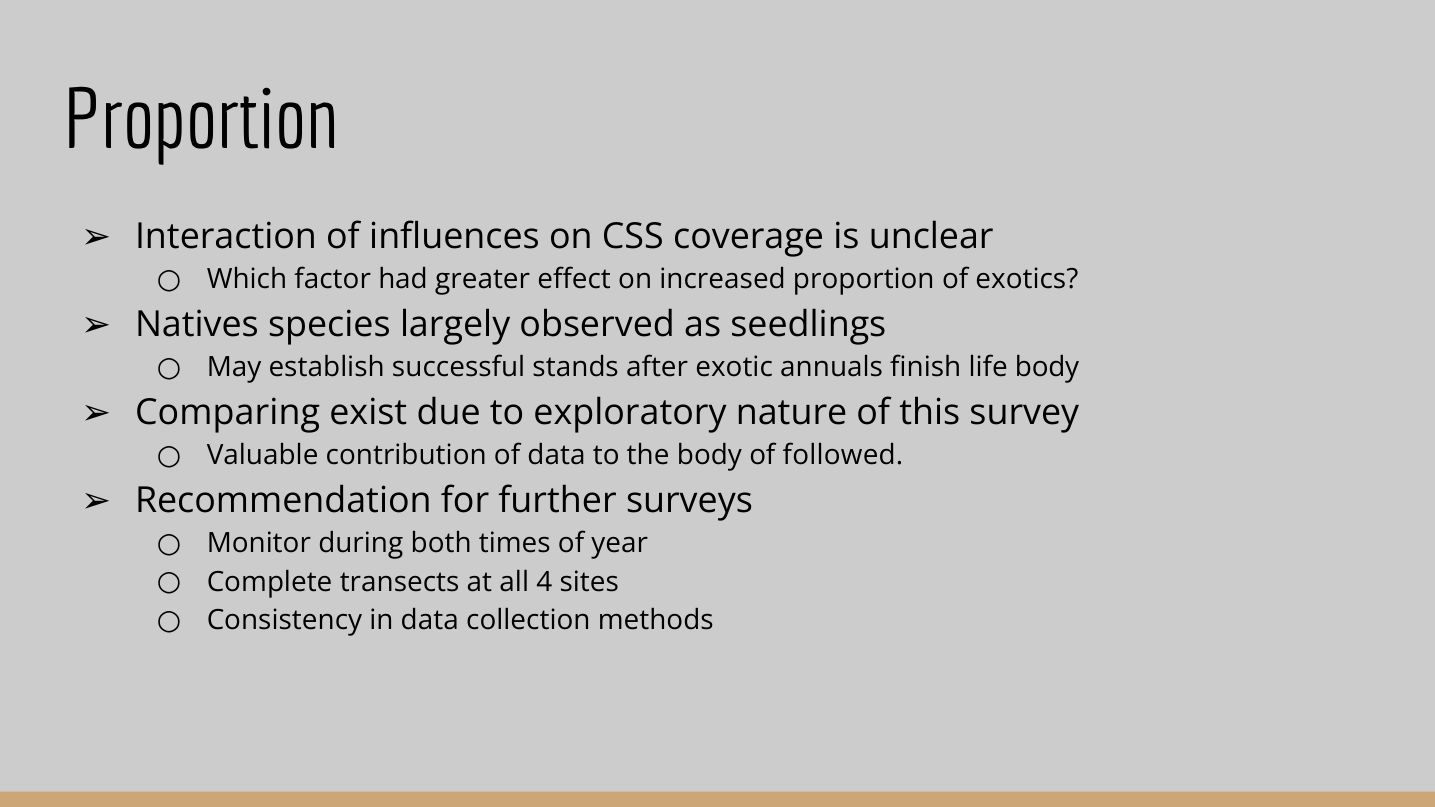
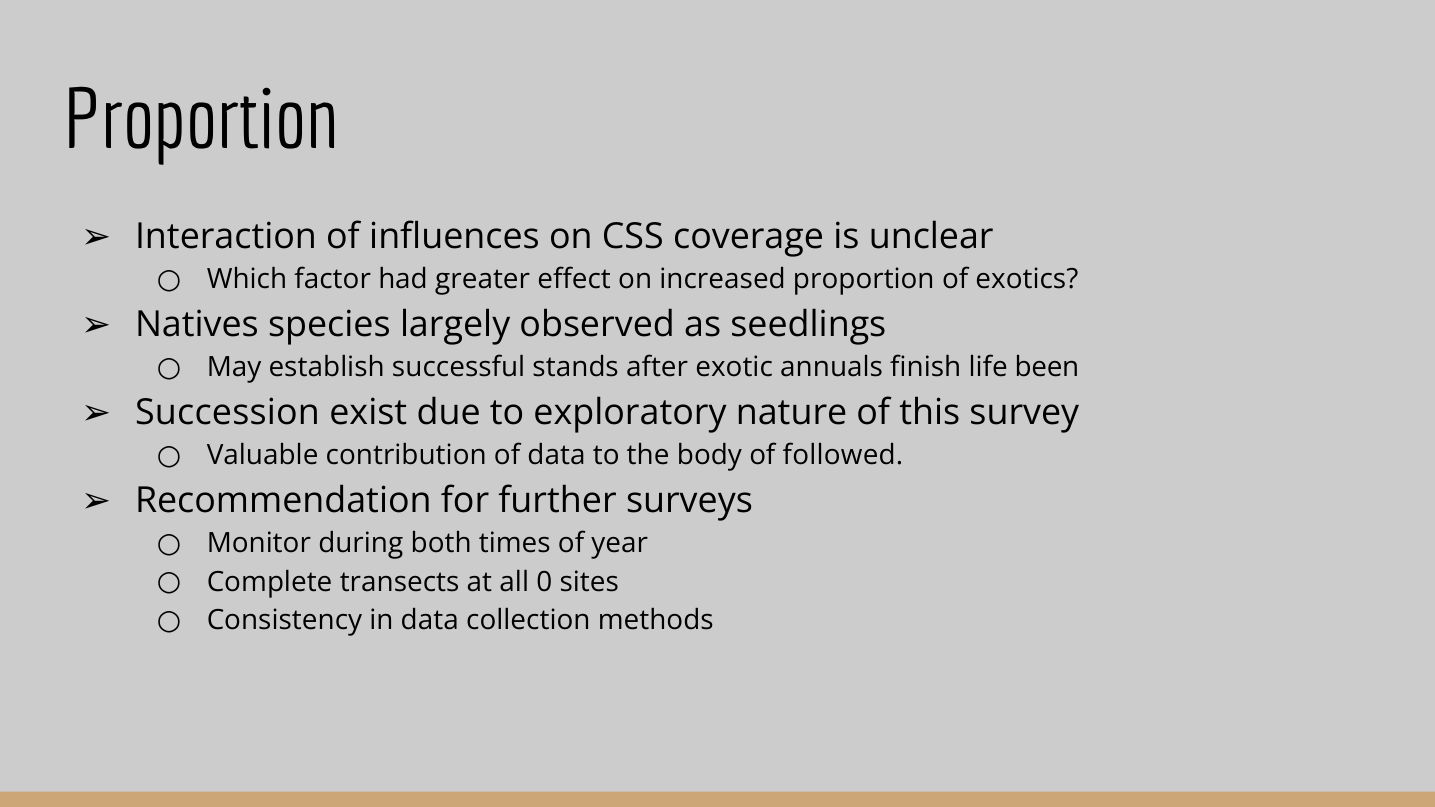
life body: body -> been (1047, 368)
Comparing: Comparing -> Succession (227, 413)
4: 4 -> 0 (544, 582)
